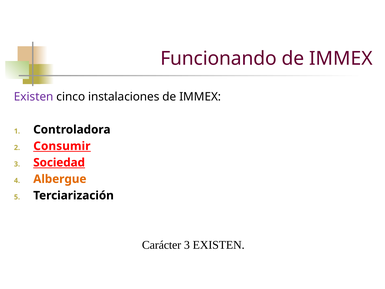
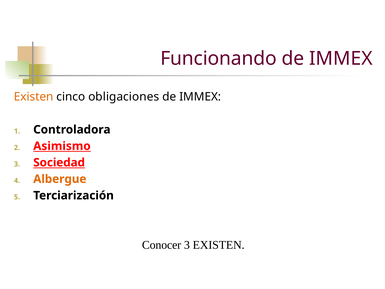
Existen colour: purple -> orange (34, 97)
instalaciones: instalaciones -> obligaciones (124, 97)
Consumir: Consumir -> Asimismo (62, 146)
Carácter: Carácter -> Conocer (162, 245)
